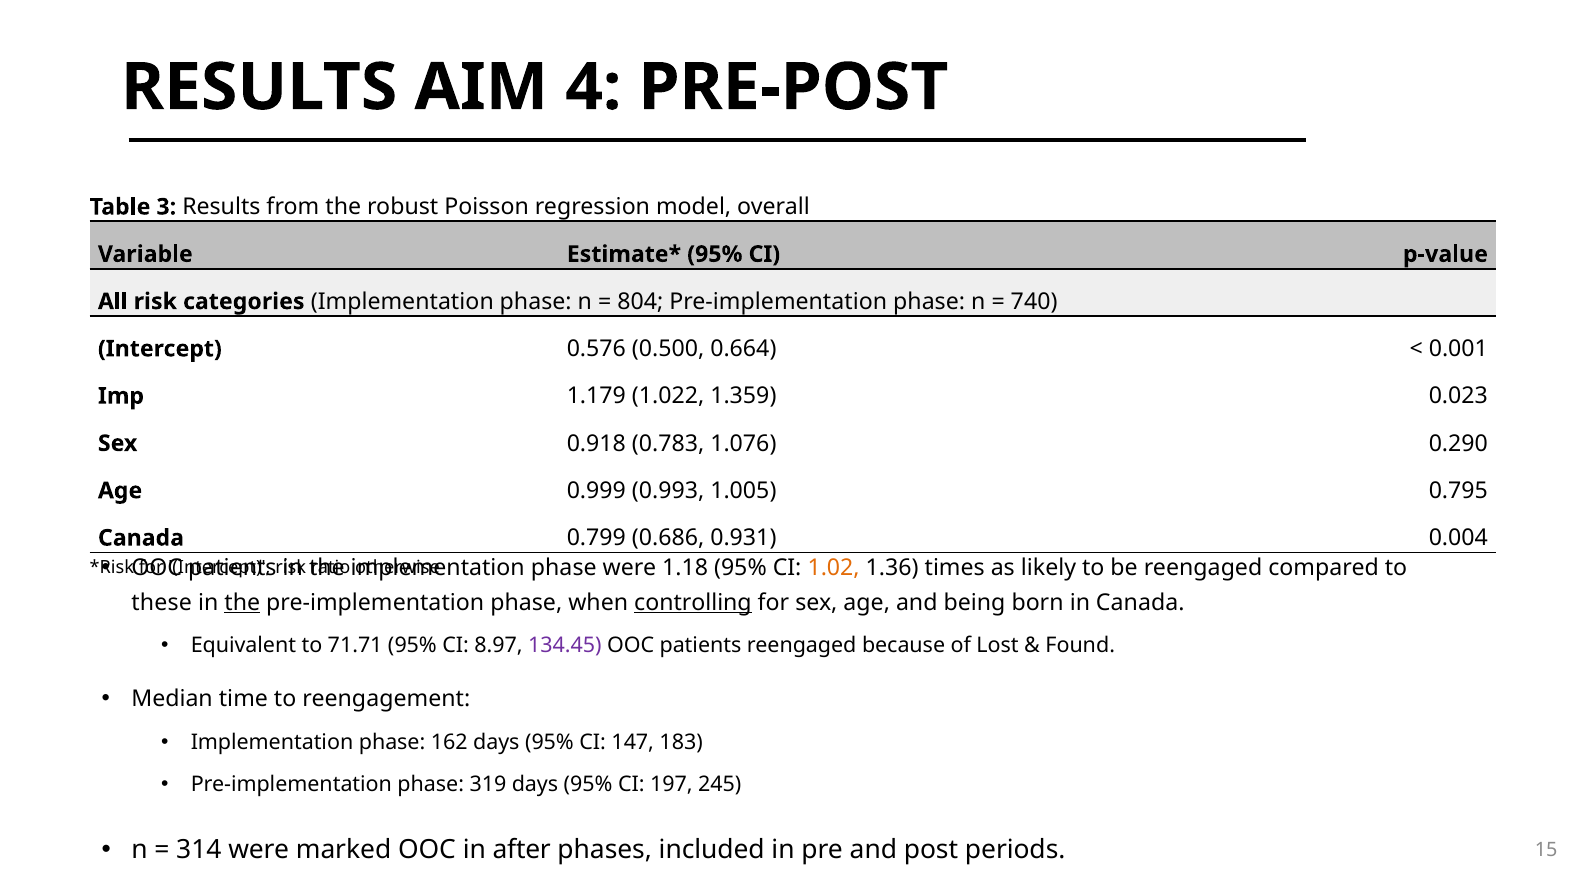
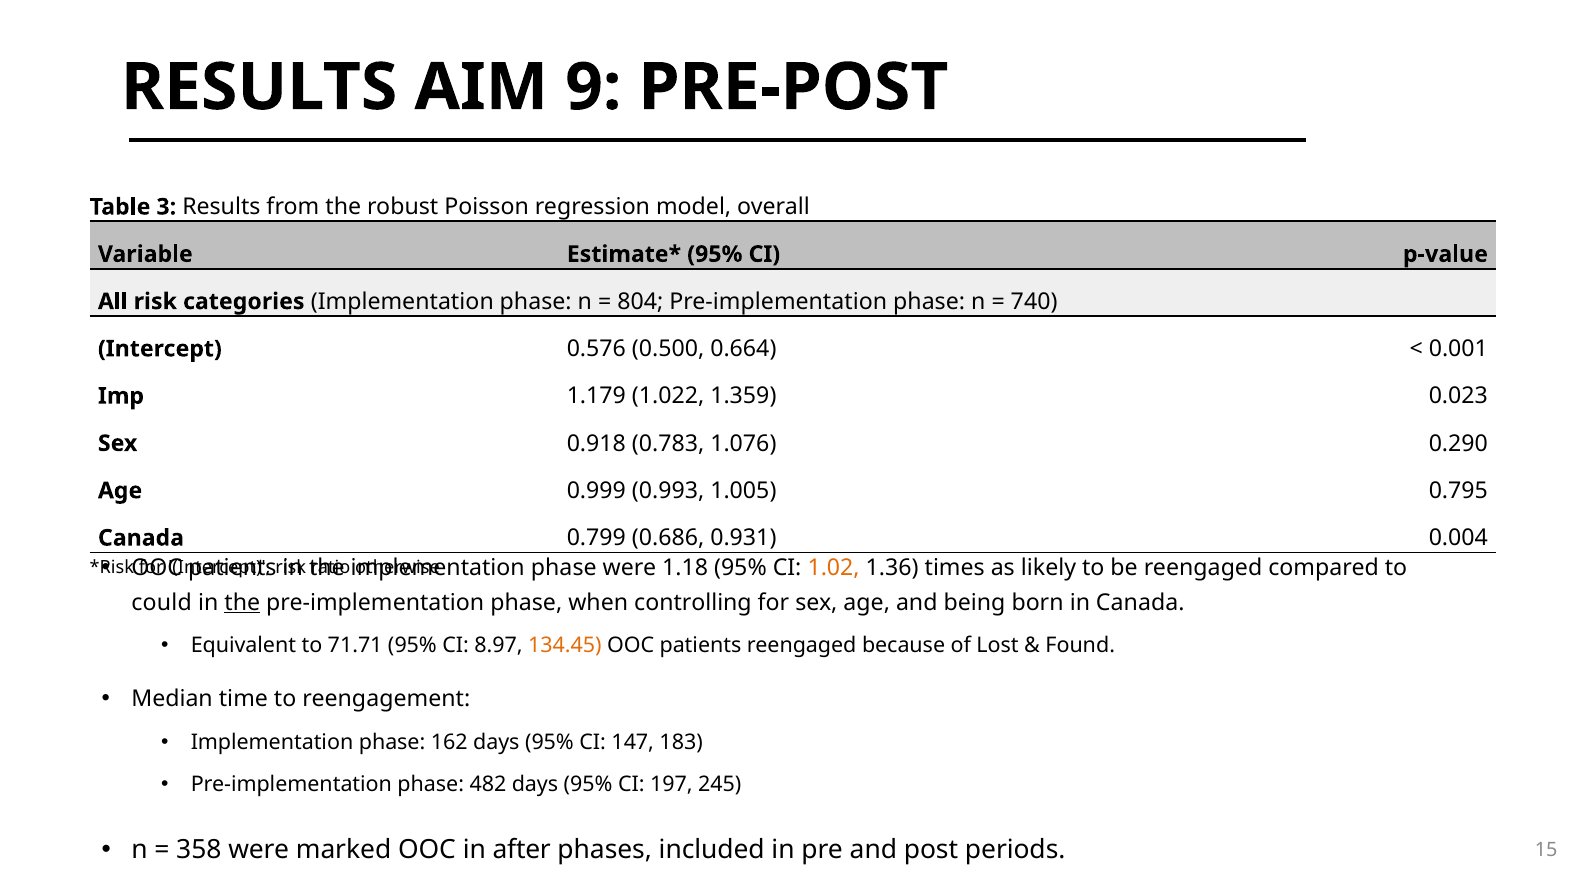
4: 4 -> 9 (593, 87)
these: these -> could (162, 603)
controlling underline: present -> none (693, 603)
134.45 colour: purple -> orange (565, 646)
319: 319 -> 482 (488, 784)
314: 314 -> 358 (199, 850)
